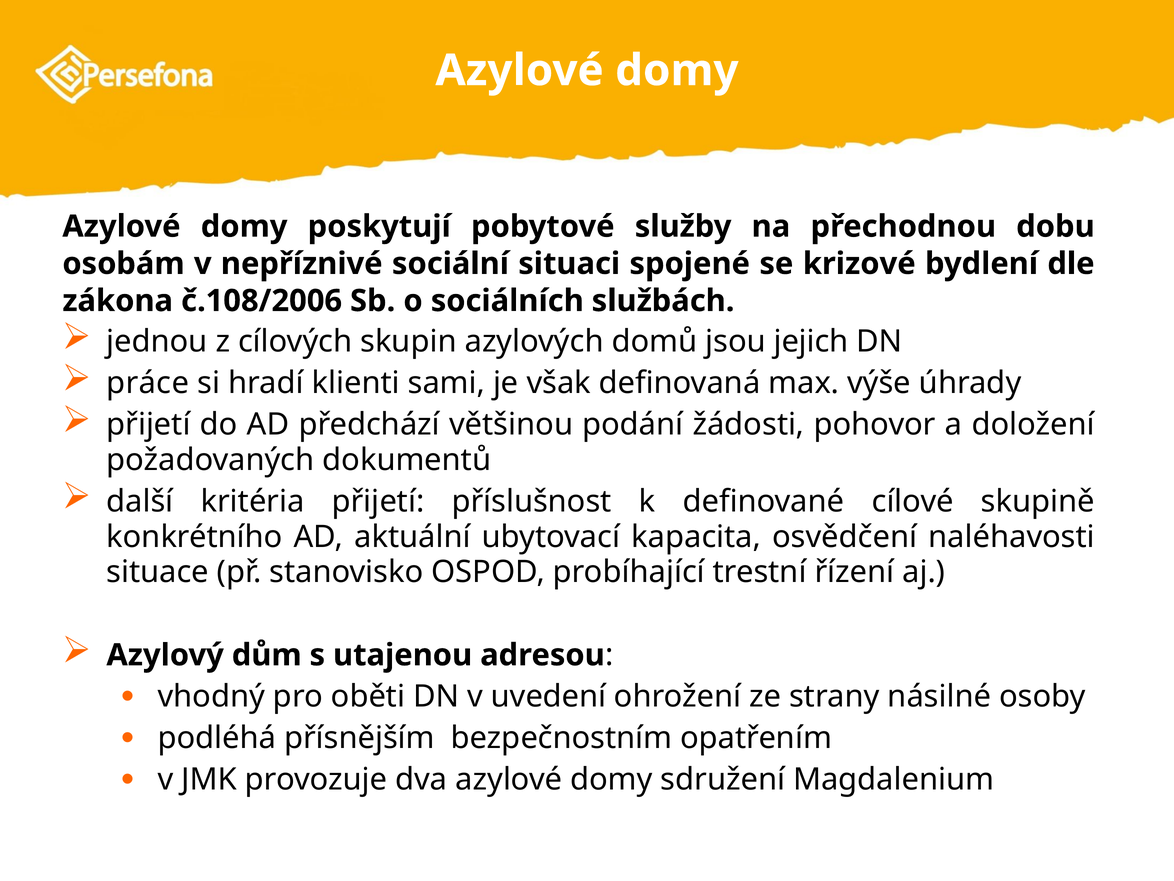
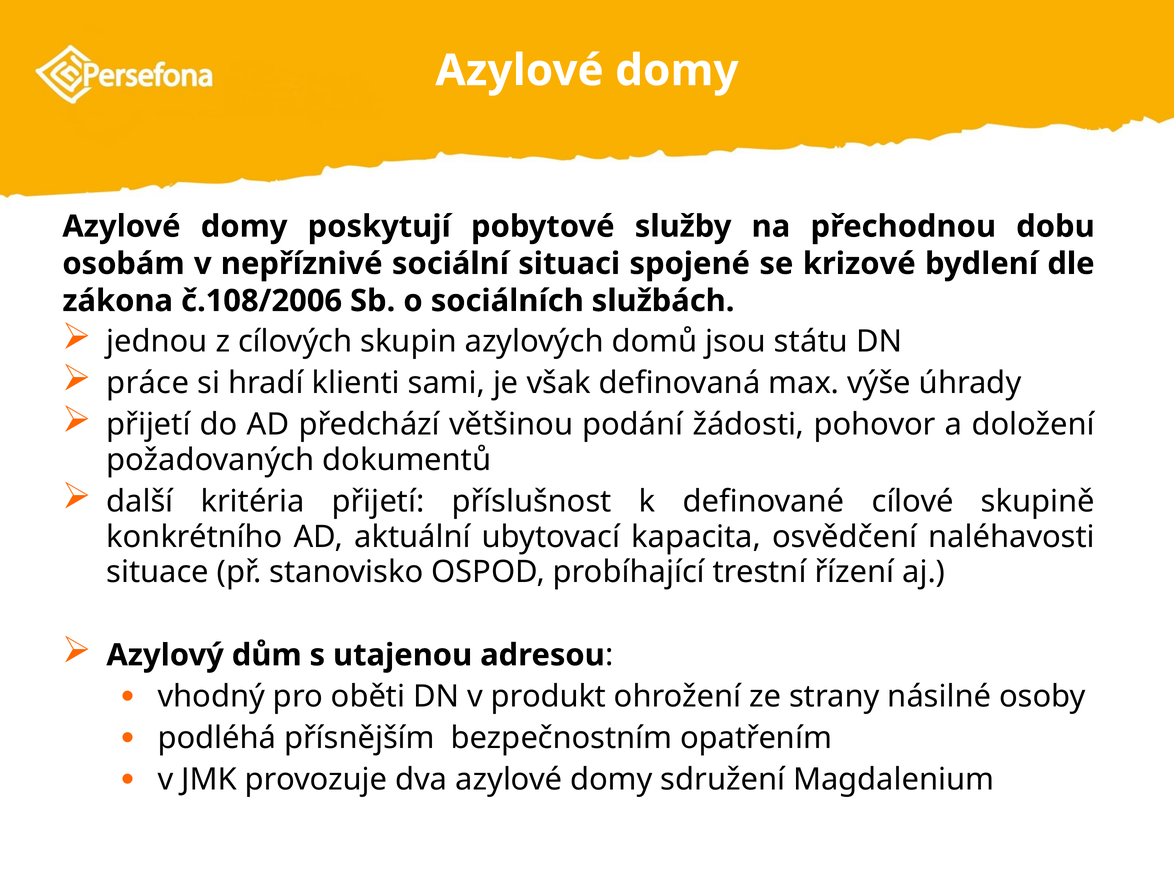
jejich: jejich -> státu (811, 341)
uvedení: uvedení -> produkt (549, 696)
